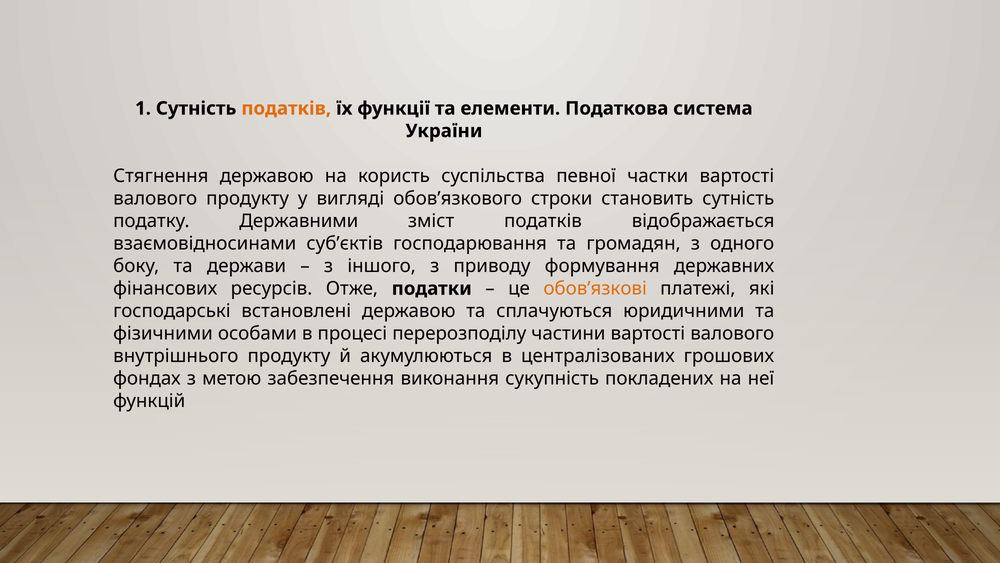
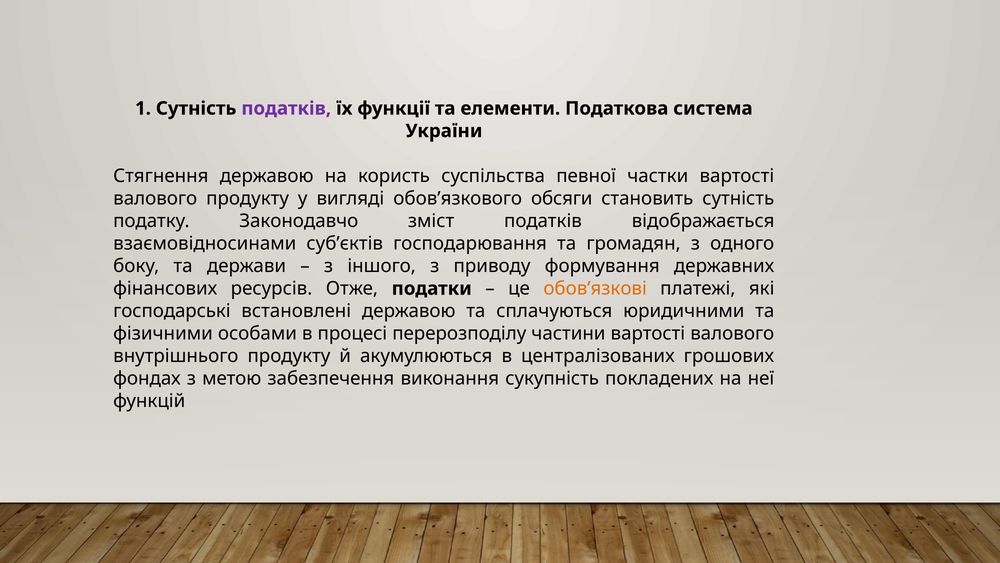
податків colour: orange -> purple (286, 108)
строки: строки -> обсяги (562, 198)
Державними: Державними -> Законодавчо (299, 221)
